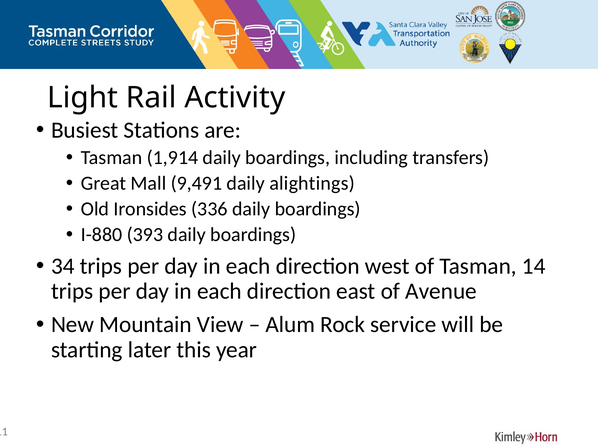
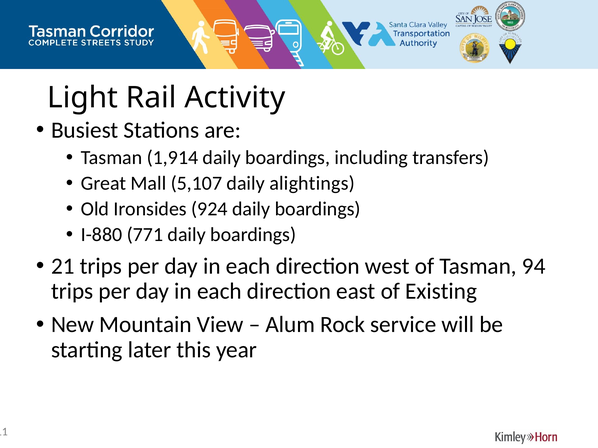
9,491: 9,491 -> 5,107 (196, 184)
336: 336 -> 924 (209, 209)
393: 393 -> 771 (145, 235)
34: 34 -> 21 (63, 266)
14: 14 -> 94 (534, 266)
Avenue: Avenue -> Existing (441, 292)
